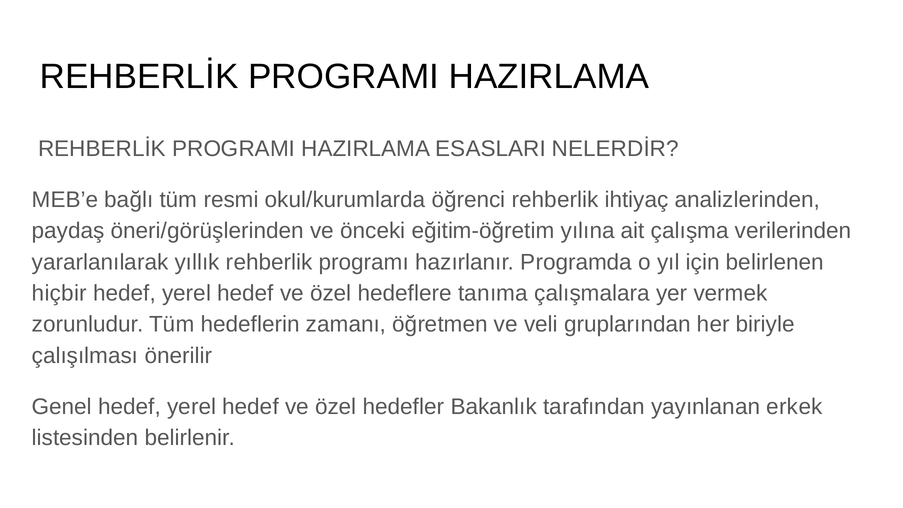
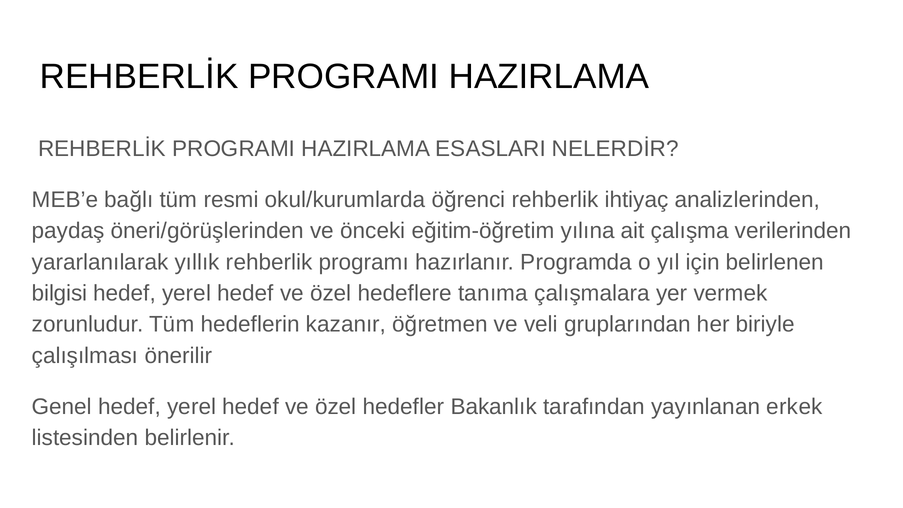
hiçbir: hiçbir -> bilgisi (60, 293)
zamanı: zamanı -> kazanır (346, 324)
